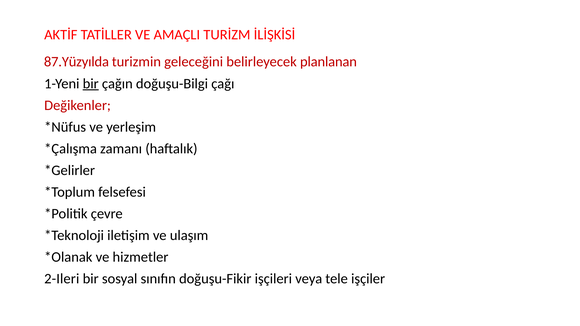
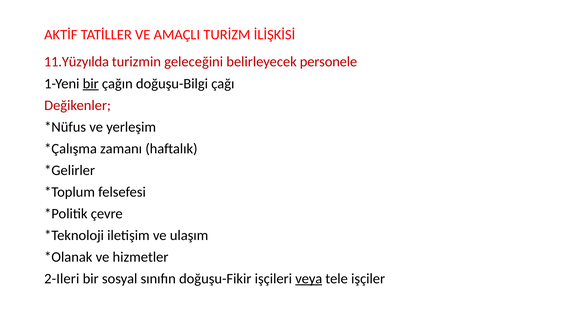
87.Yüzyılda: 87.Yüzyılda -> 11.Yüzyılda (76, 62)
planlanan: planlanan -> personele (328, 62)
veya underline: none -> present (309, 279)
